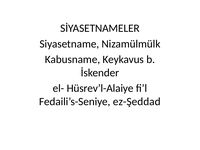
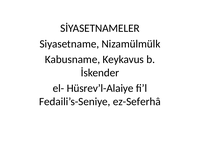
ez-Şeddad: ez-Şeddad -> ez-Seferhâ (137, 102)
